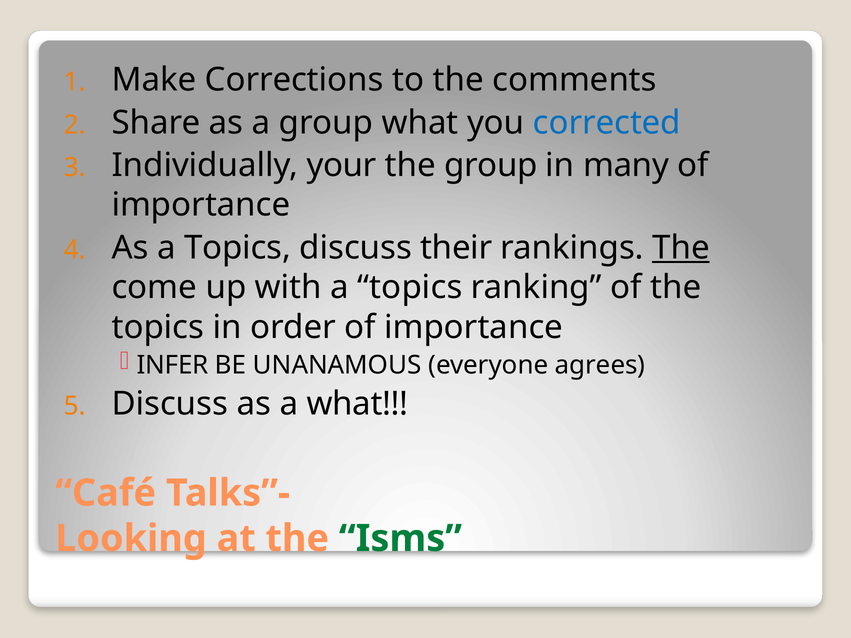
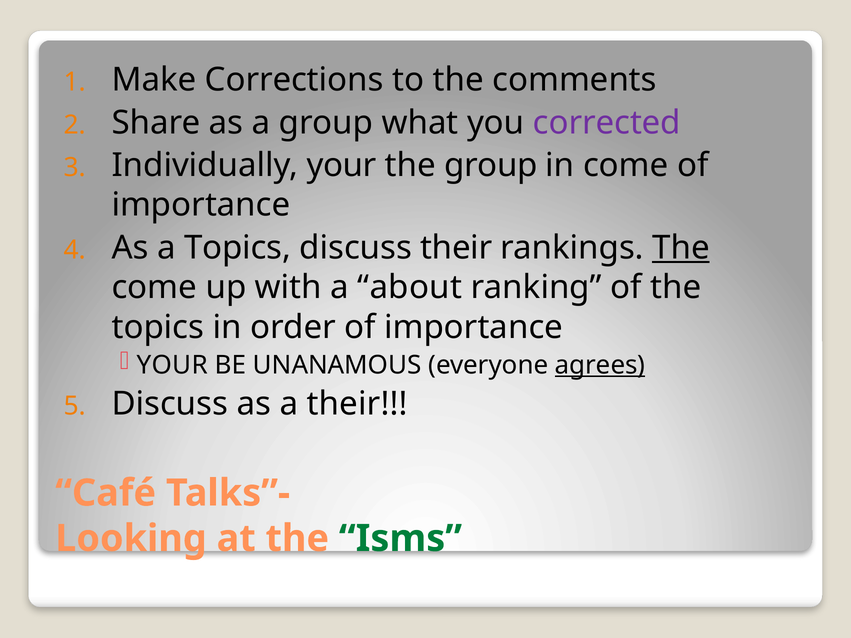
corrected colour: blue -> purple (607, 123)
in many: many -> come (626, 165)
with a topics: topics -> about (410, 288)
INFER: INFER -> YOUR (172, 365)
agrees underline: none -> present (600, 365)
a what: what -> their (357, 404)
